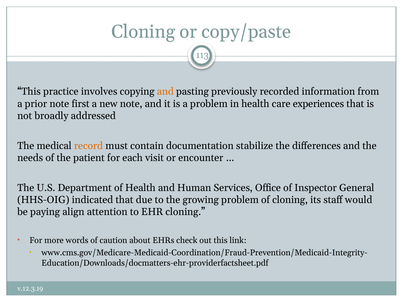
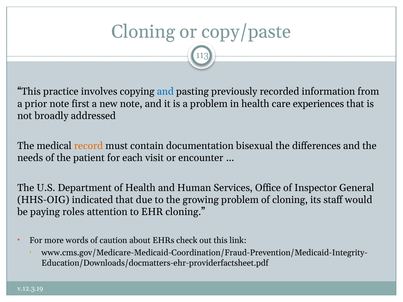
and colour: orange -> blue (165, 92)
stabilize: stabilize -> bisexual (255, 146)
align: align -> roles (73, 212)
